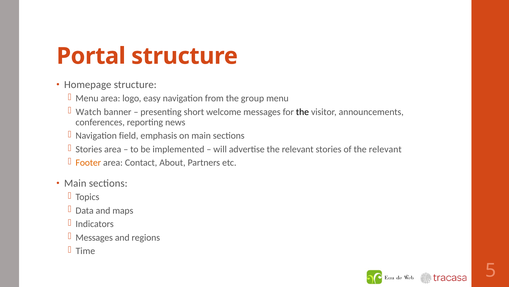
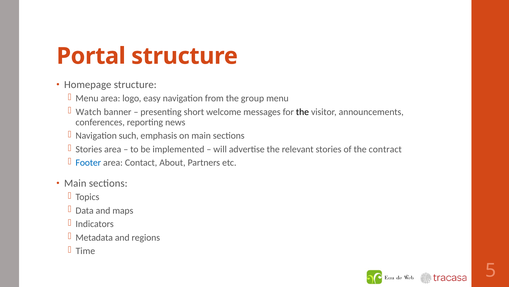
field: field -> such (129, 135)
of the relevant: relevant -> contract (385, 149)
Footer colour: orange -> blue (88, 162)
Messages: Messages -> Metadata (94, 237)
